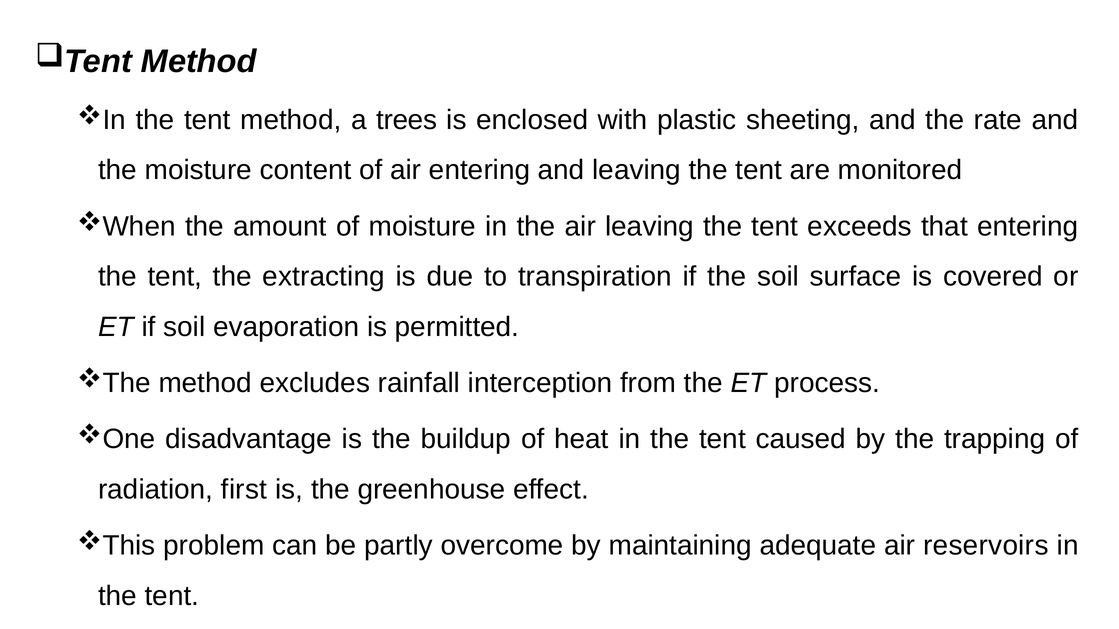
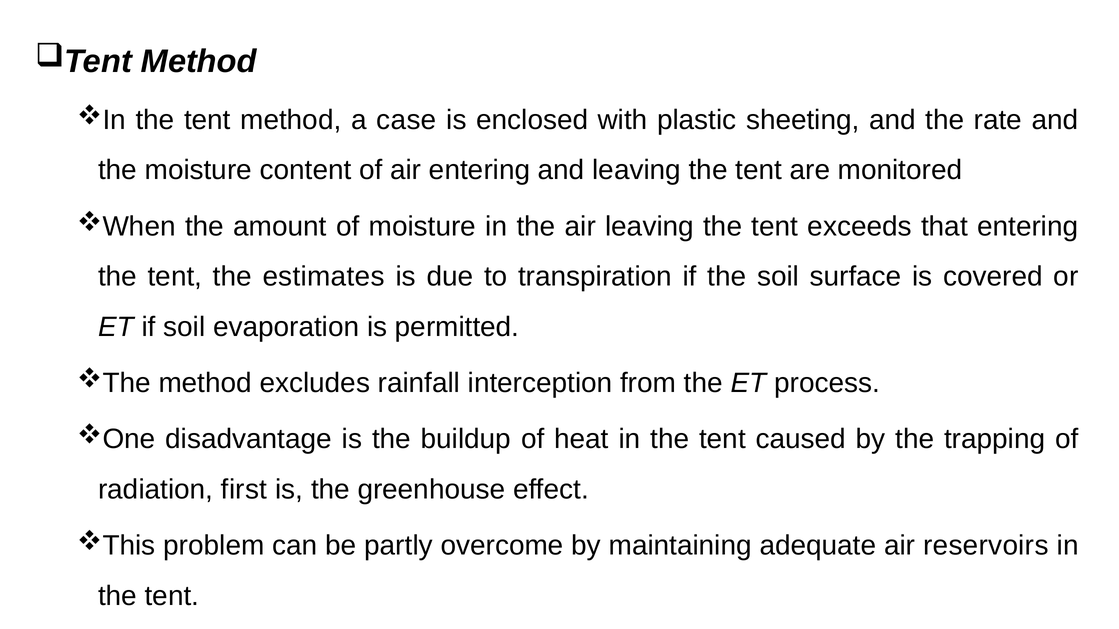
trees: trees -> case (406, 120)
extracting: extracting -> estimates (324, 277)
